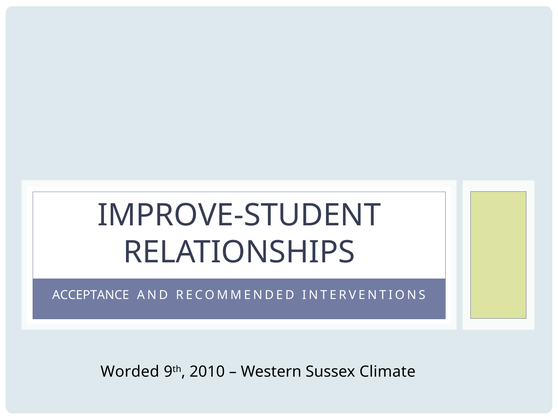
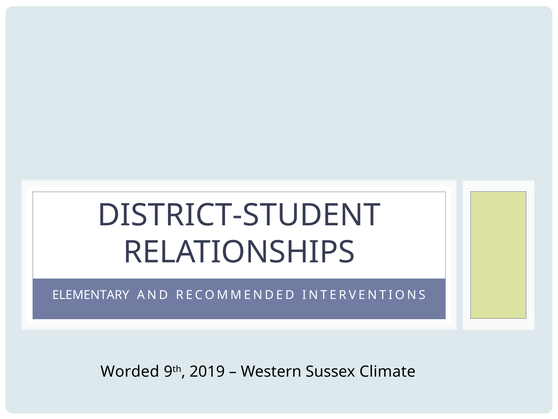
IMPROVE-STUDENT: IMPROVE-STUDENT -> DISTRICT-STUDENT (239, 215)
ACCEPTANCE: ACCEPTANCE -> ELEMENTARY (91, 295)
2010: 2010 -> 2019 (207, 371)
